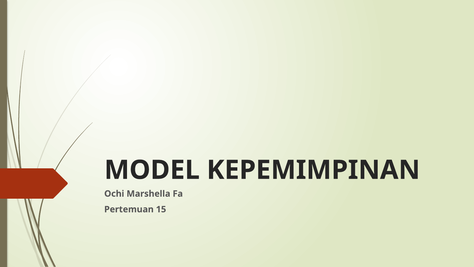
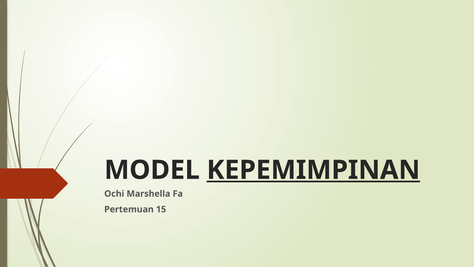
KEPEMIMPINAN underline: none -> present (313, 170)
